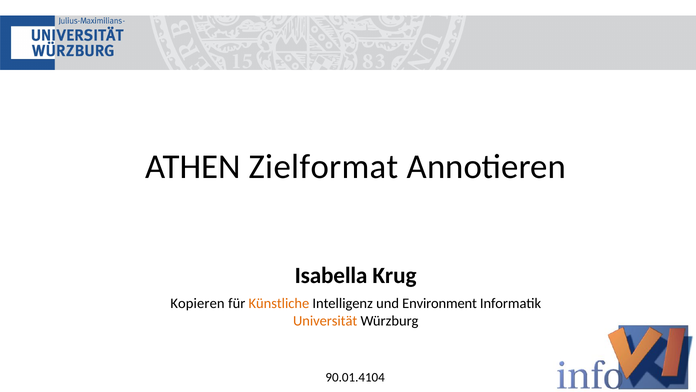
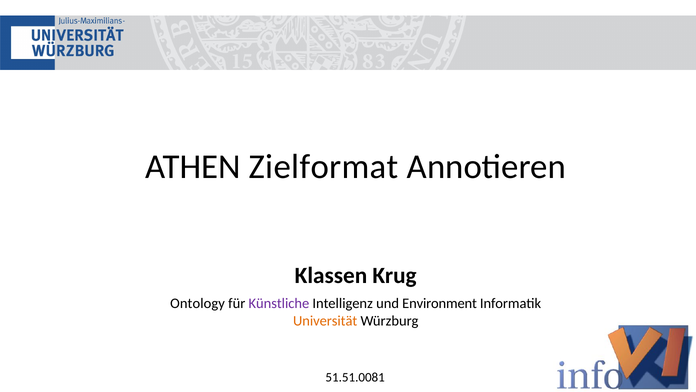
Isabella: Isabella -> Klassen (331, 275)
Kopieren: Kopieren -> Ontology (198, 303)
Künstliche colour: orange -> purple (279, 303)
90.01.4104: 90.01.4104 -> 51.51.0081 (355, 377)
